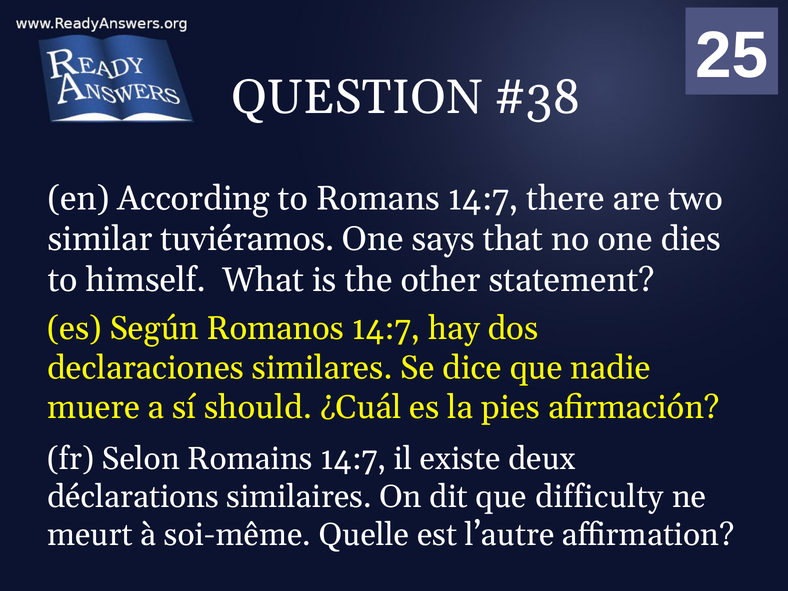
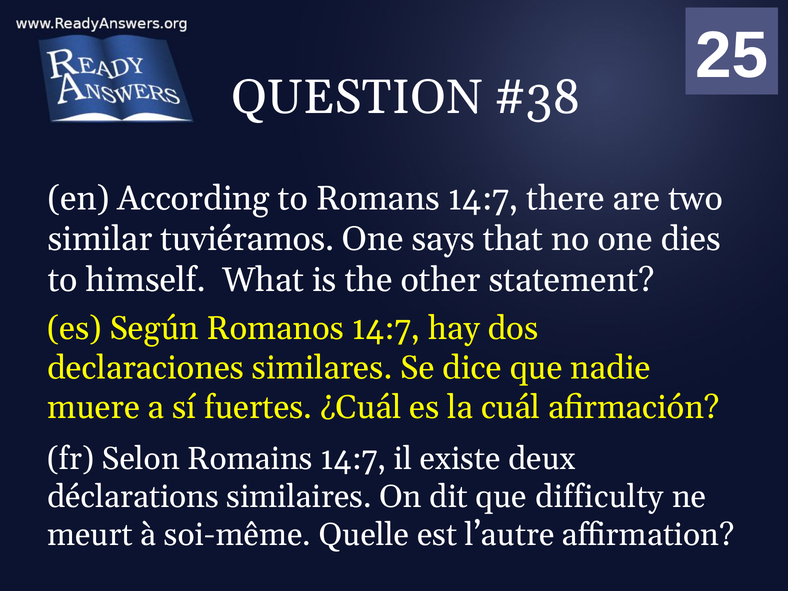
should: should -> fuertes (258, 407)
pies: pies -> cuál (511, 407)
